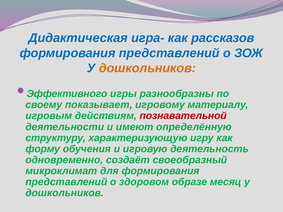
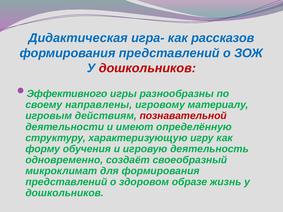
дошкольников colour: orange -> red (147, 68)
показывает: показывает -> направлены (99, 105)
месяц: месяц -> жизнь (226, 182)
